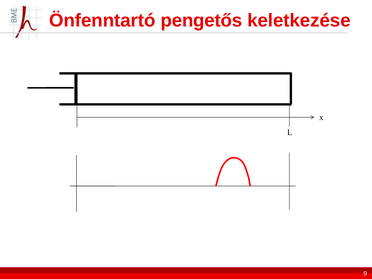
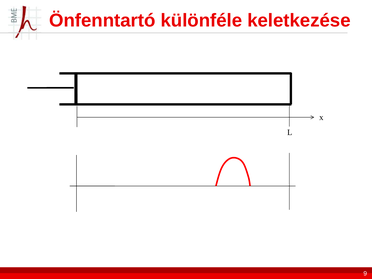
pengetős: pengetős -> különféle (201, 21)
